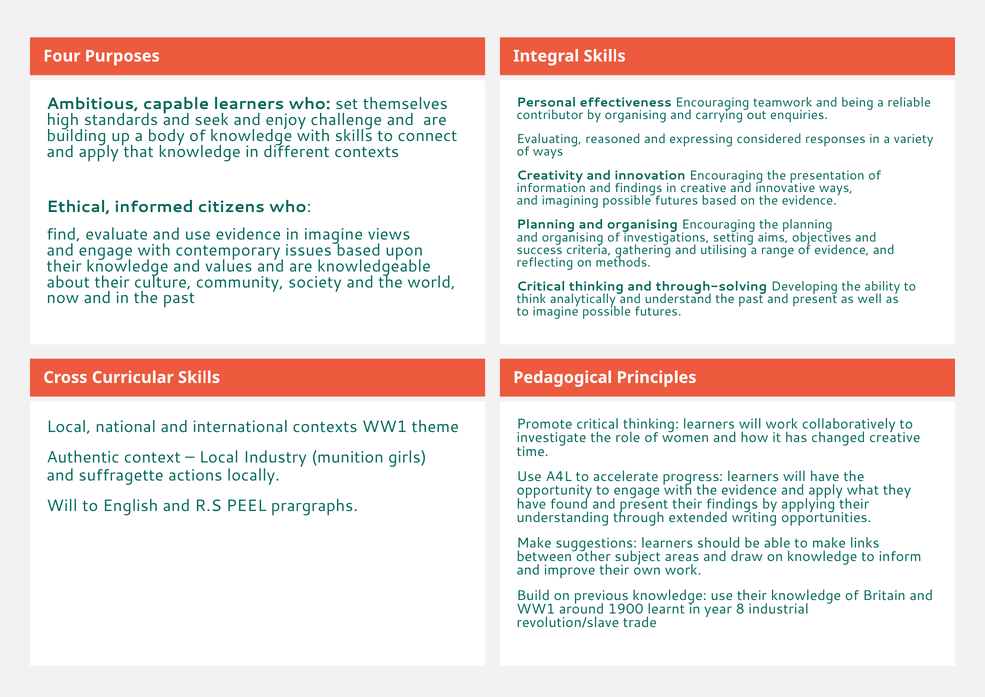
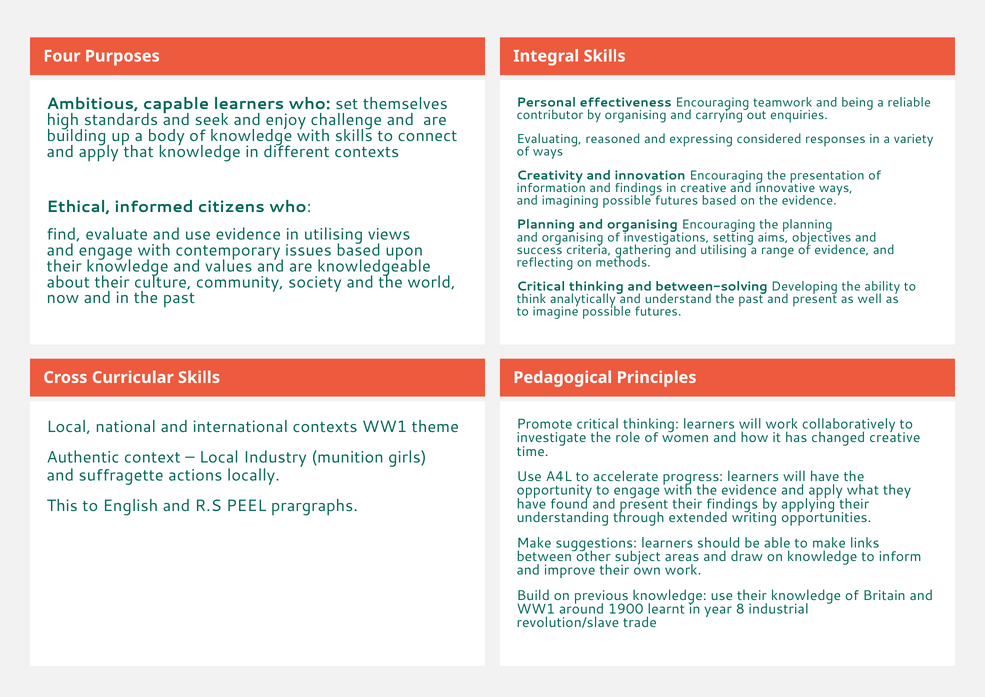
in imagine: imagine -> utilising (334, 234)
through-solving: through-solving -> between-solving (711, 286)
Will: Will -> This (62, 505)
